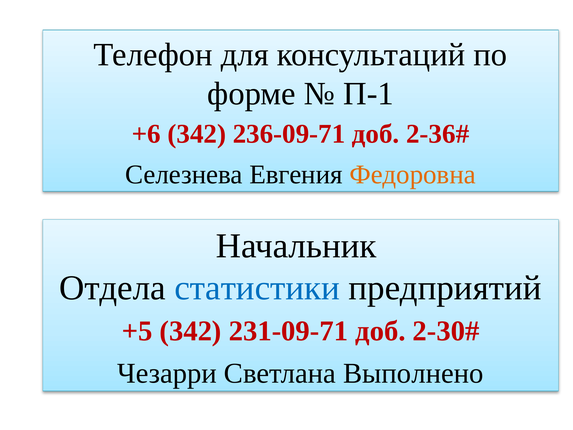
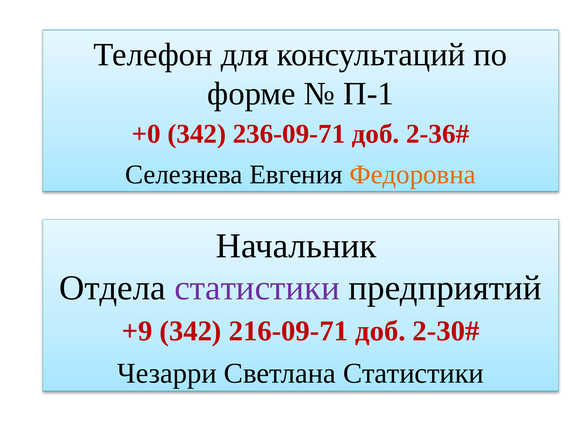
+6: +6 -> +0 (146, 134)
статистики colour: blue -> purple (257, 288)
+5: +5 -> +9 (137, 331)
231-09-71: 231-09-71 -> 216-09-71 (288, 331)
Светлана Выполнено: Выполнено -> Статистики (413, 373)
